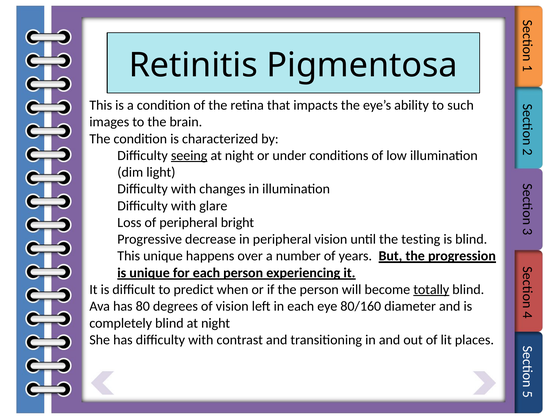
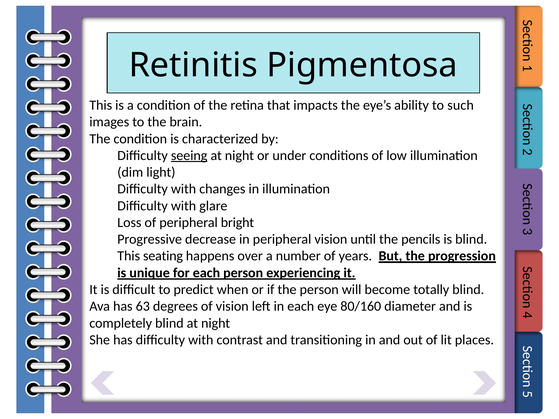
testing: testing -> pencils (421, 239)
This unique: unique -> seating (163, 256)
totally underline: present -> none (431, 290)
80: 80 -> 63 (143, 307)
